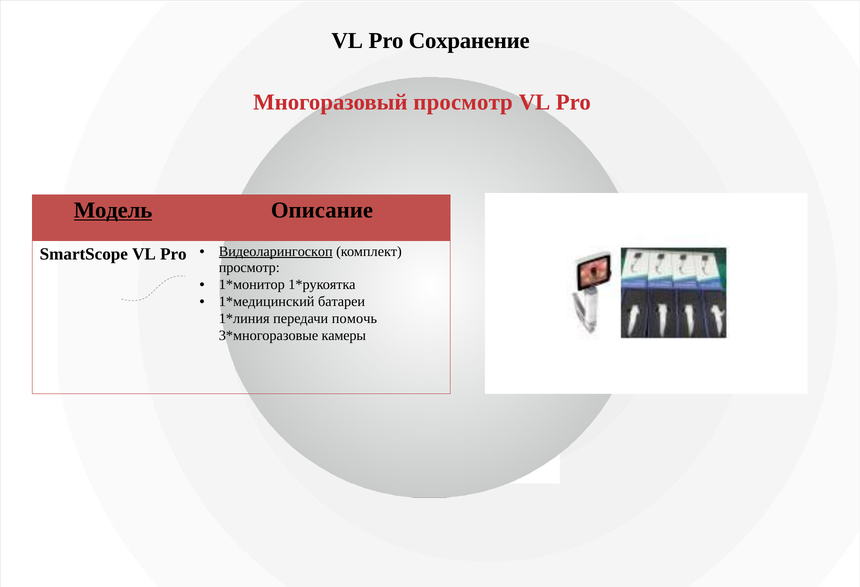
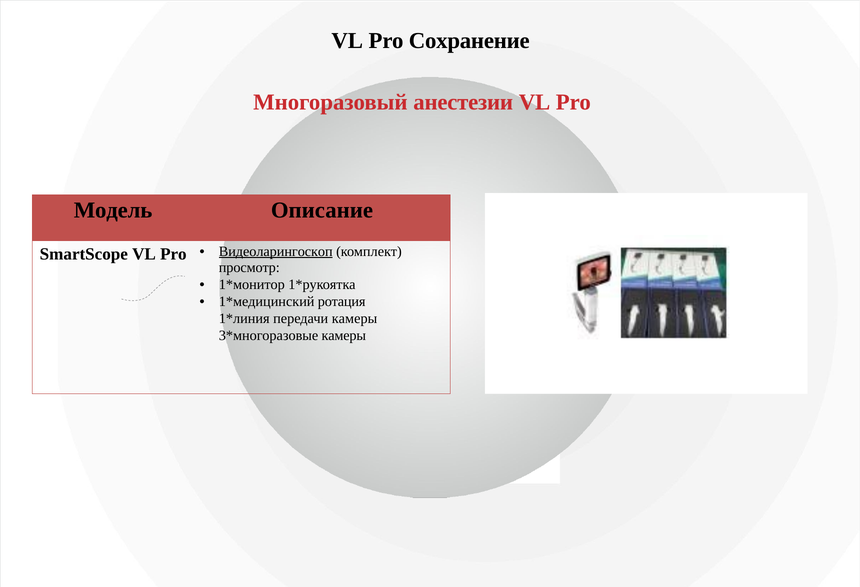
Многоразовый просмотр: просмотр -> анестезии (463, 102)
Модель underline: present -> none (113, 210)
батареи: батареи -> ротация (342, 302)
передачи помочь: помочь -> камеры (355, 319)
